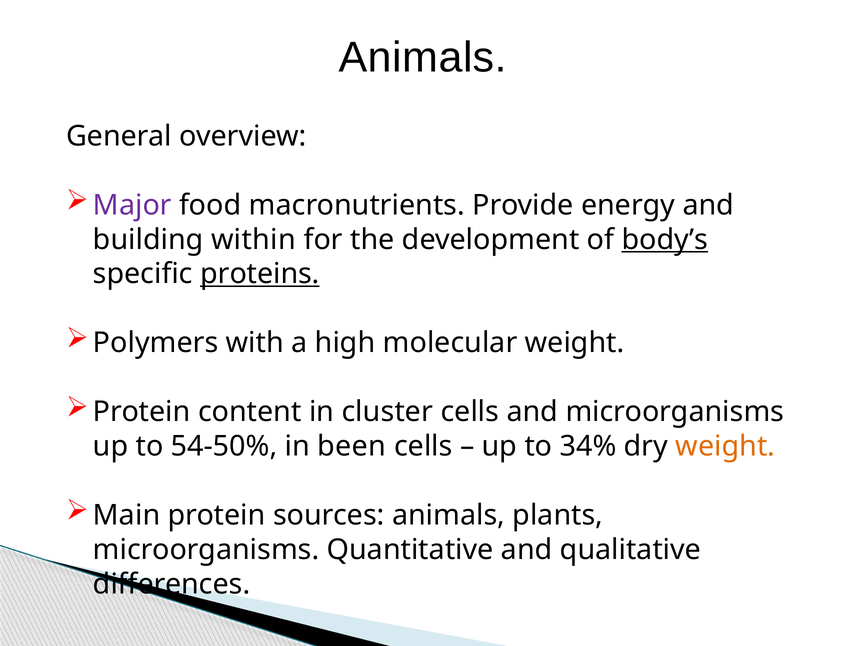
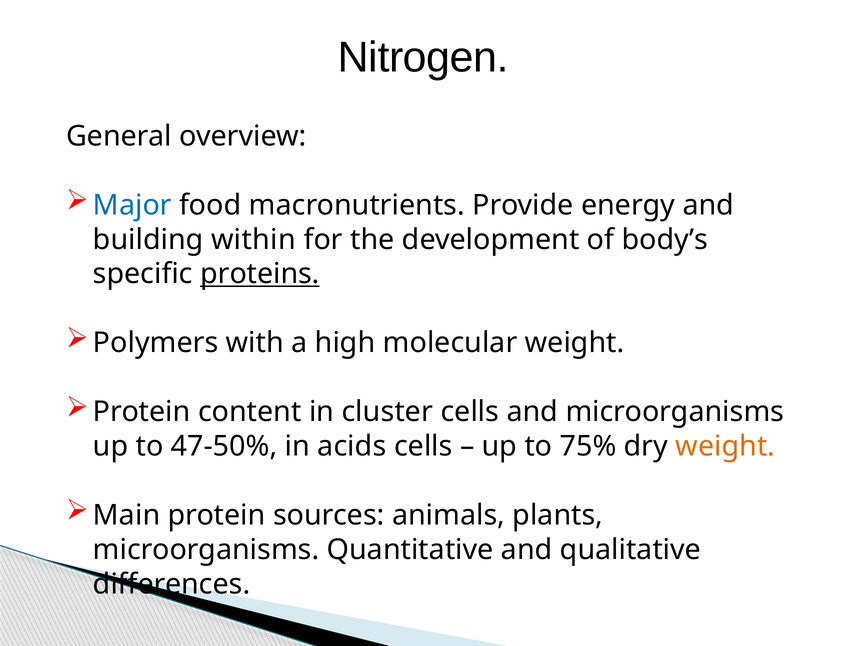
Animals: Animals -> Nitrogen (423, 58)
Major colour: purple -> blue (132, 205)
body’s underline: present -> none (665, 239)
54-50%: 54-50% -> 47-50% (224, 446)
been: been -> acids (352, 446)
34%: 34% -> 75% (588, 446)
